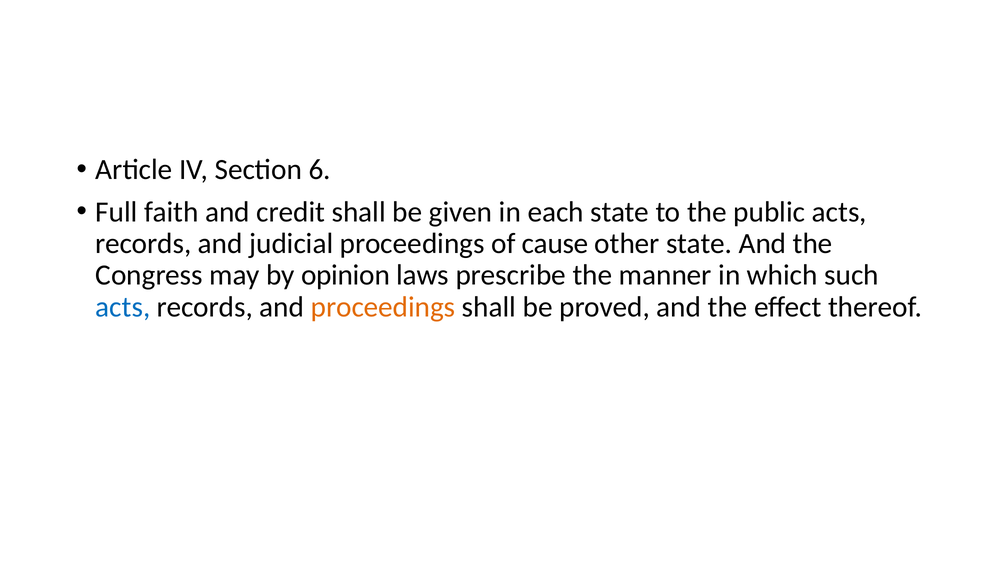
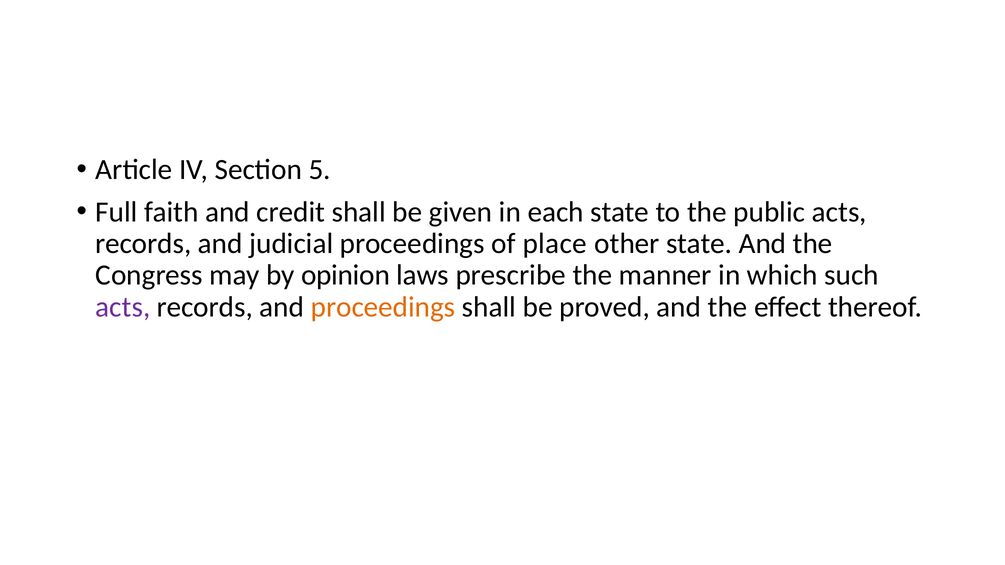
6: 6 -> 5 (320, 170)
cause: cause -> place (555, 244)
acts colour: blue -> purple (123, 307)
